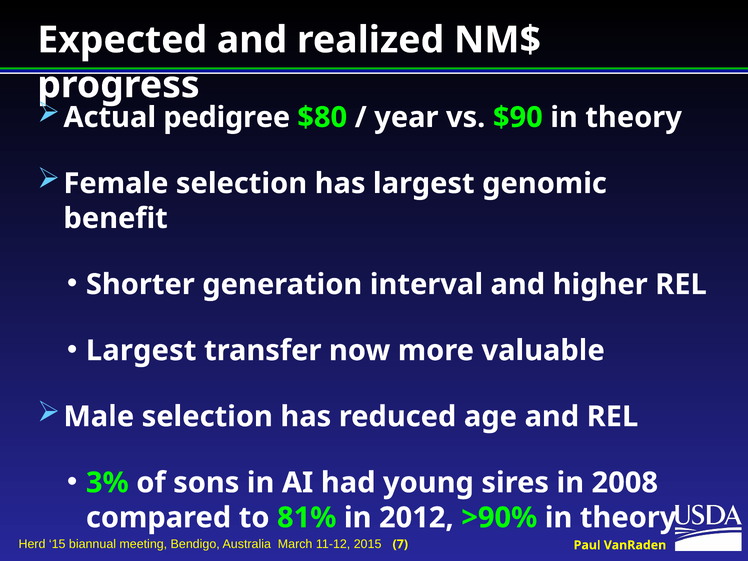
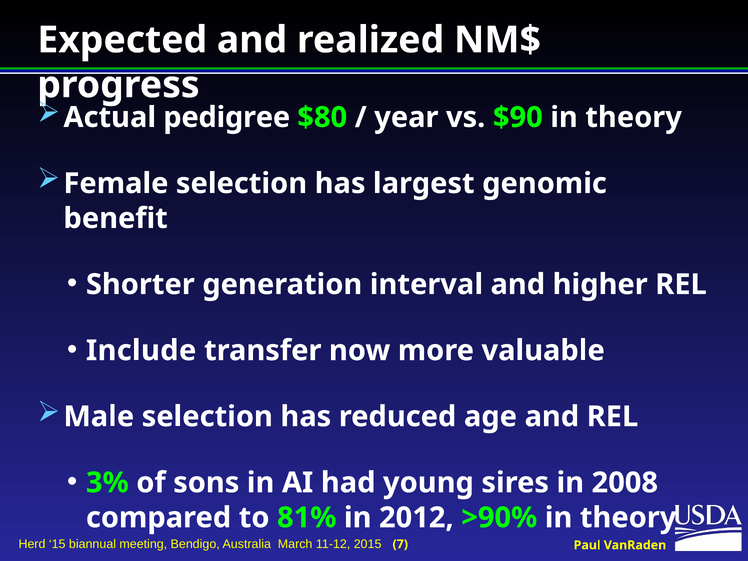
Largest: Largest -> Include (141, 351)
